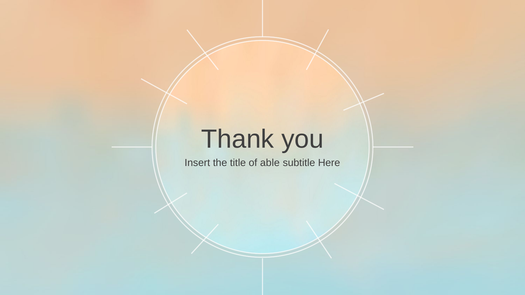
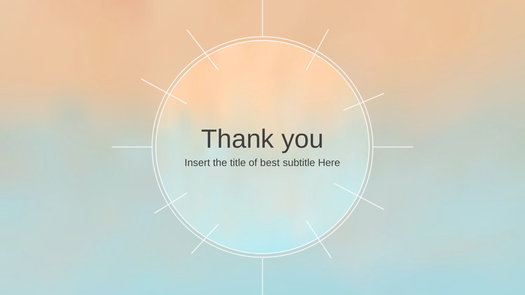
able: able -> best (270, 163)
